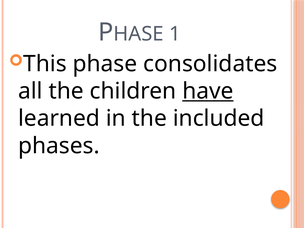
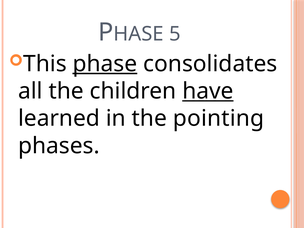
1: 1 -> 5 (175, 34)
phase underline: none -> present (105, 64)
included: included -> pointing (219, 118)
